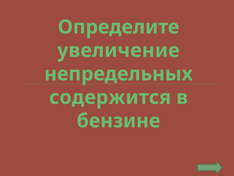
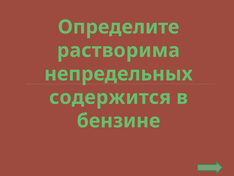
увеличение: увеличение -> растворима (118, 50)
